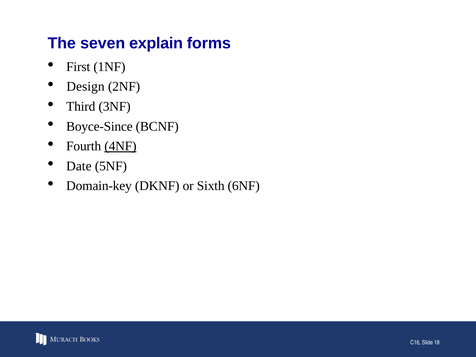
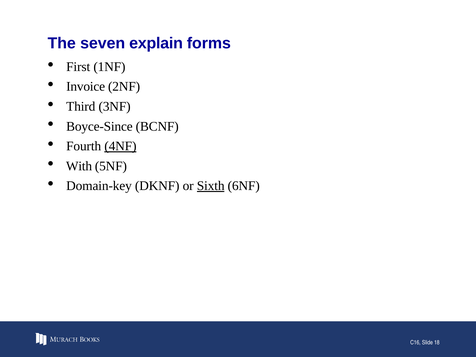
Design: Design -> Invoice (86, 87)
Date: Date -> With (79, 166)
Sixth underline: none -> present (211, 186)
